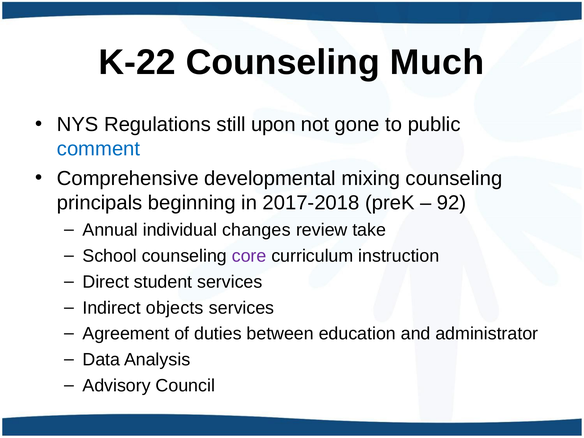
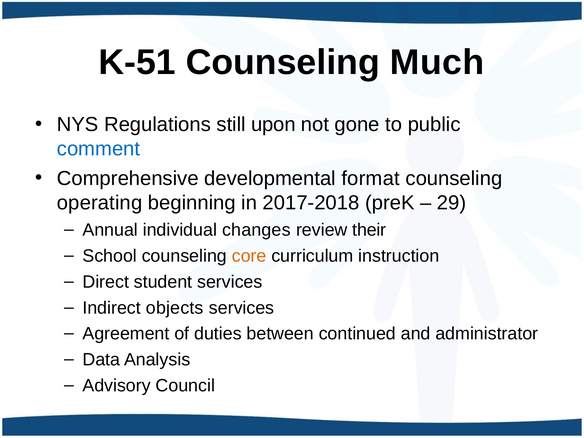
K-22: K-22 -> K-51 (137, 62)
mixing: mixing -> format (371, 178)
principals: principals -> operating (100, 203)
92: 92 -> 29 (452, 203)
take: take -> their (369, 230)
core colour: purple -> orange (249, 256)
education: education -> continued (357, 334)
